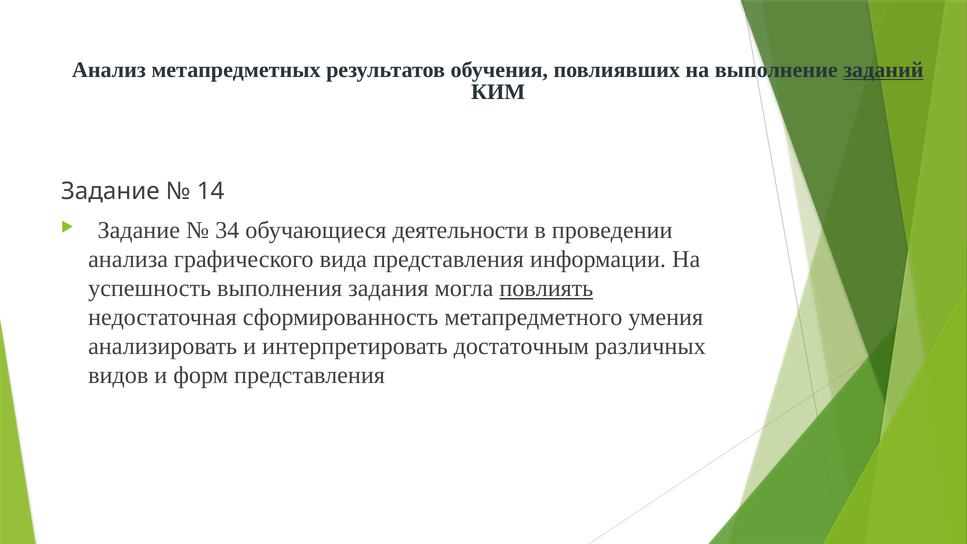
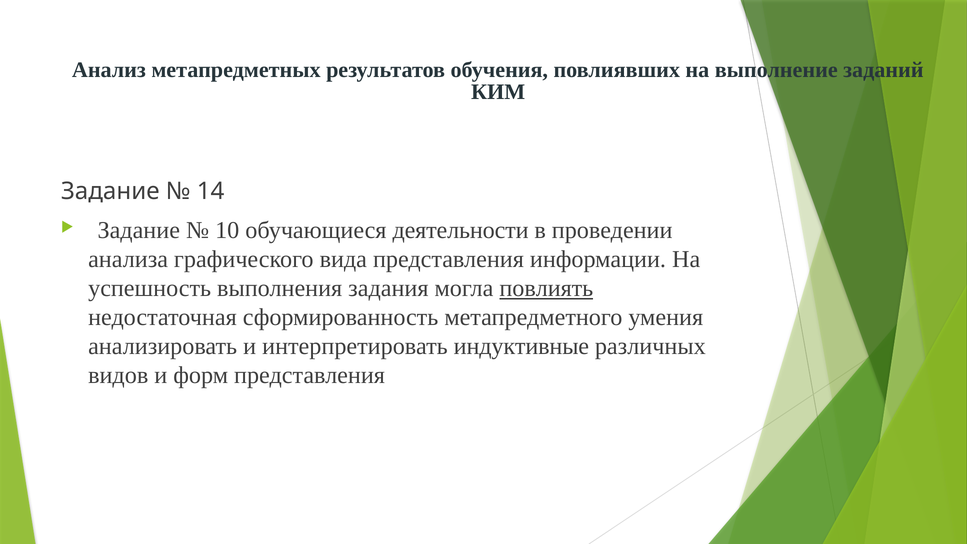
заданий underline: present -> none (883, 70)
34: 34 -> 10 (227, 230)
достаточным: достаточным -> индуктивные (521, 346)
